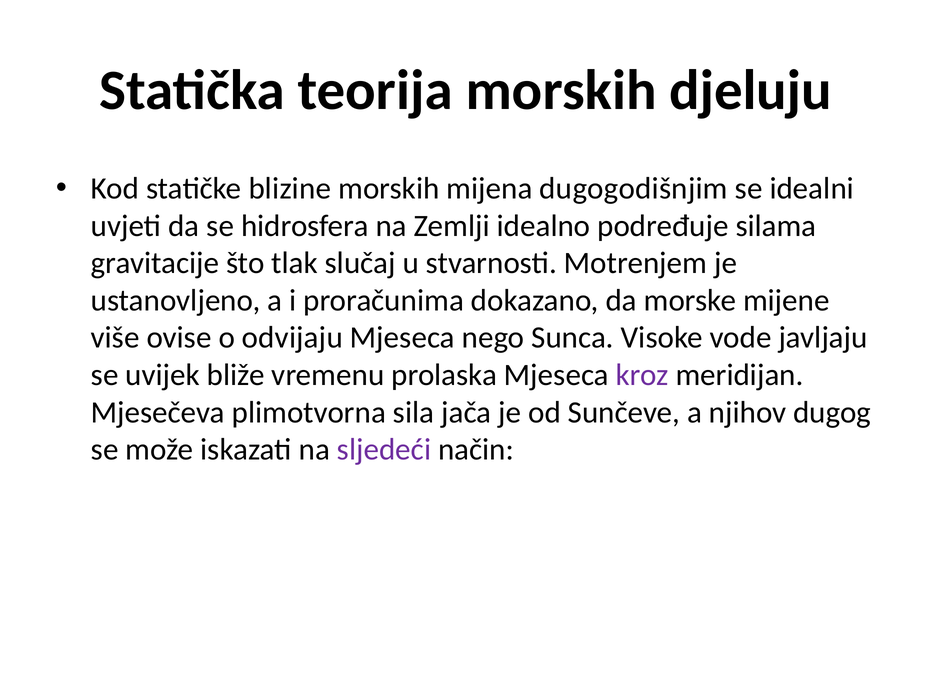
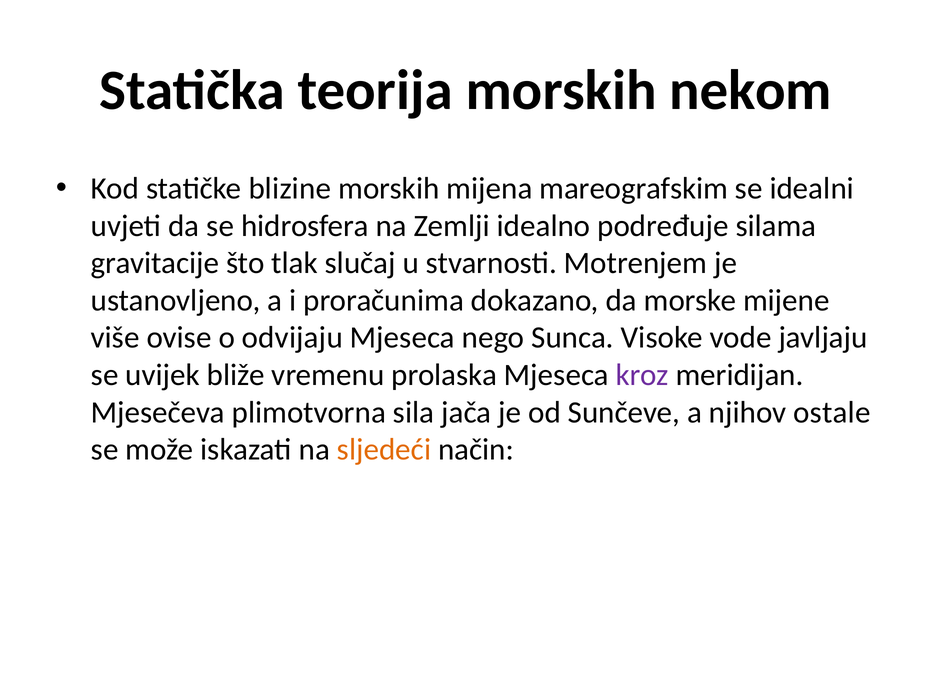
djeluju: djeluju -> nekom (751, 90)
dugogodišnjim: dugogodišnjim -> mareografskim (634, 189)
dugog: dugog -> ostale (832, 412)
sljedeći colour: purple -> orange (384, 450)
